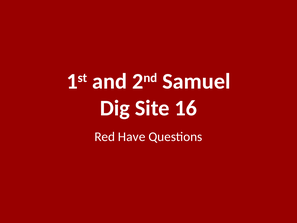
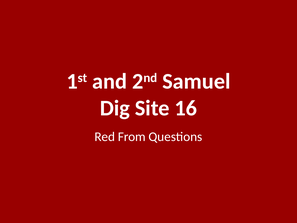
Have: Have -> From (132, 137)
